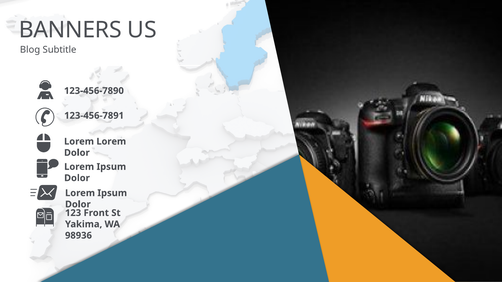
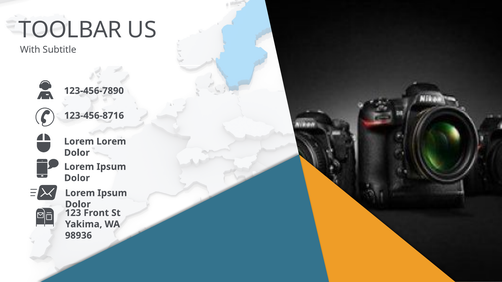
BANNERS: BANNERS -> TOOLBAR (70, 30)
Blog: Blog -> With (30, 50)
123-456-7891: 123-456-7891 -> 123-456-8716 (94, 116)
